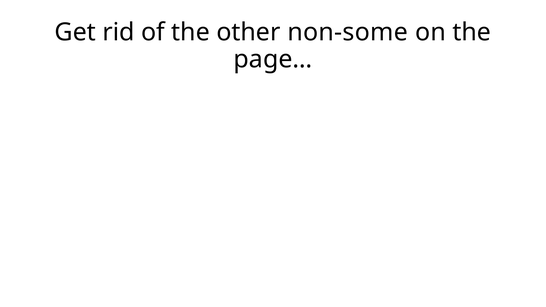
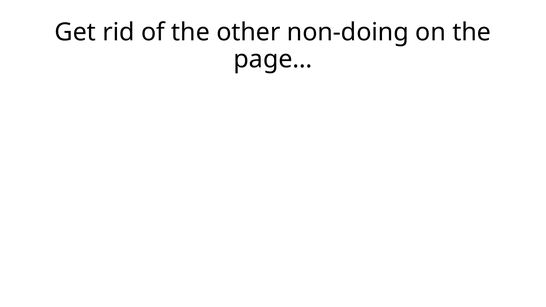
non-some: non-some -> non-doing (348, 32)
